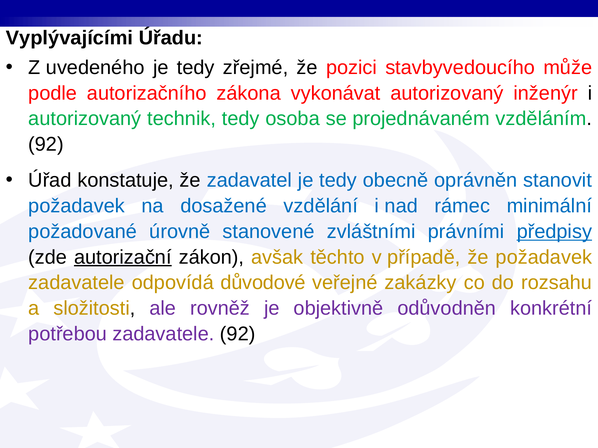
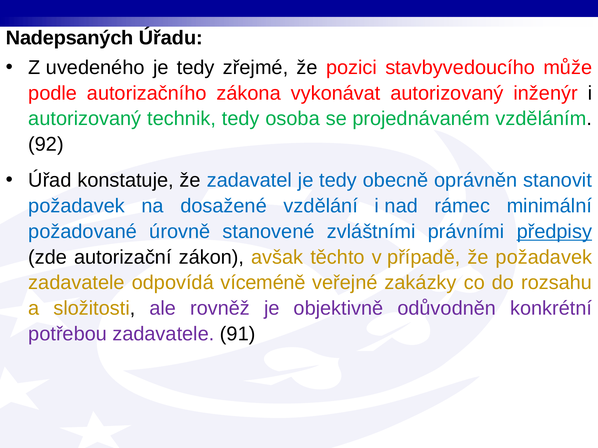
Vyplývajícími: Vyplývajícími -> Nadepsaných (70, 38)
autorizační underline: present -> none (123, 257)
důvodové: důvodové -> víceméně (263, 283)
zadavatele 92: 92 -> 91 (238, 334)
